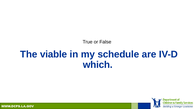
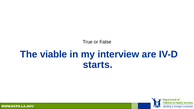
schedule: schedule -> interview (118, 54)
which: which -> starts (98, 65)
